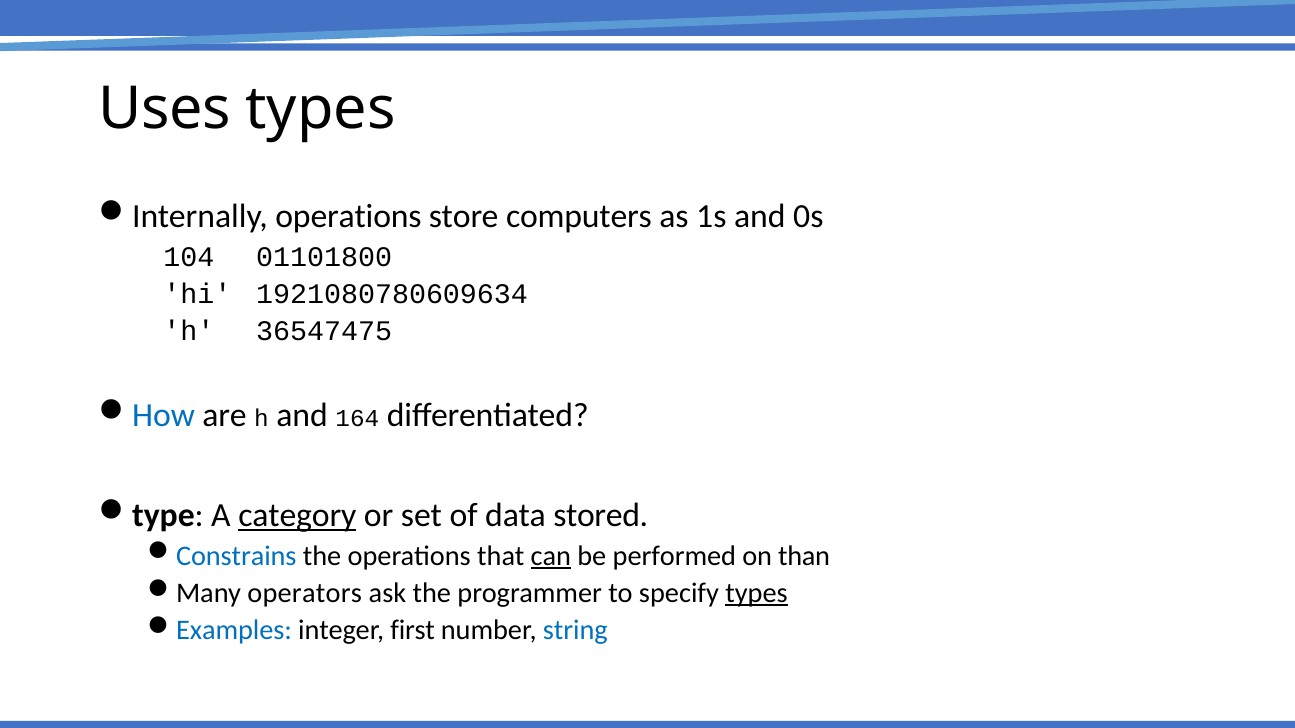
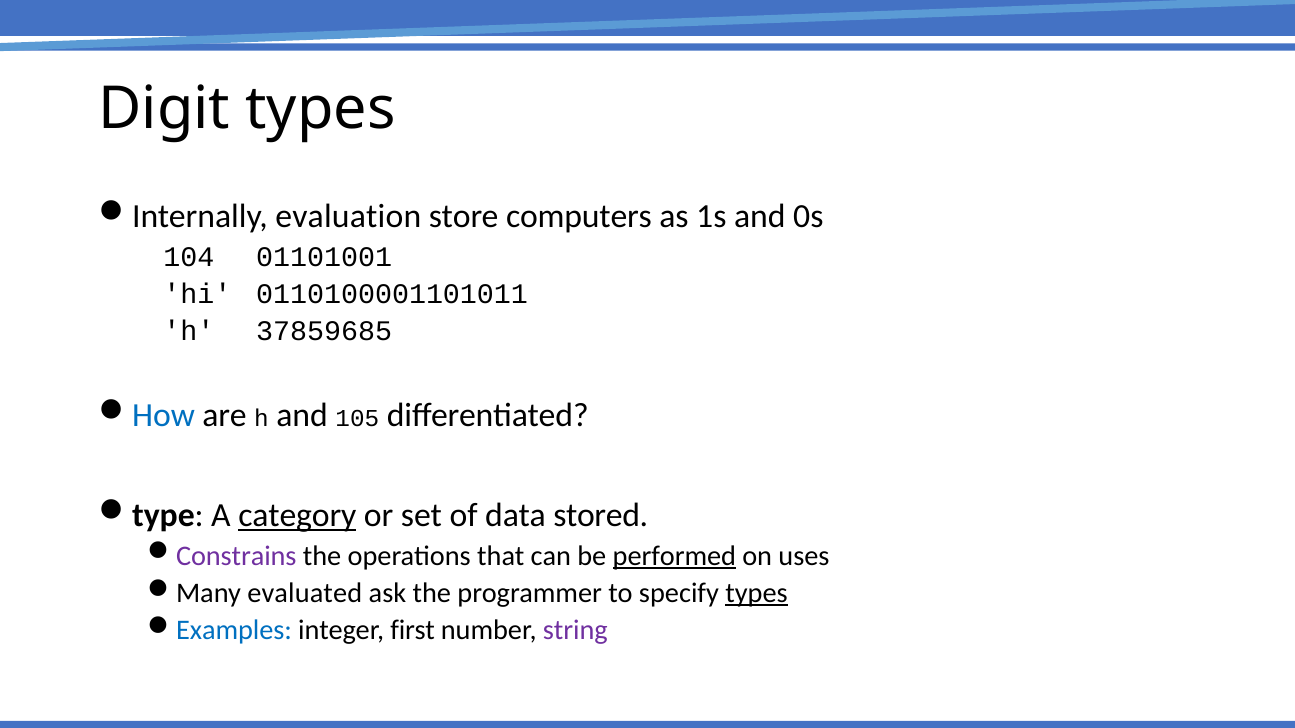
Uses: Uses -> Digit (164, 109)
Internally operations: operations -> evaluation (348, 217)
01101800: 01101800 -> 01101001 (324, 257)
1921080780609634: 1921080780609634 -> 0110100001101011 (392, 294)
36547475: 36547475 -> 37859685 (324, 332)
164: 164 -> 105 (357, 419)
Constrains colour: blue -> purple (236, 556)
can underline: present -> none (551, 556)
performed underline: none -> present (674, 556)
than: than -> uses (804, 556)
operators: operators -> evaluated (305, 593)
string colour: blue -> purple (575, 631)
